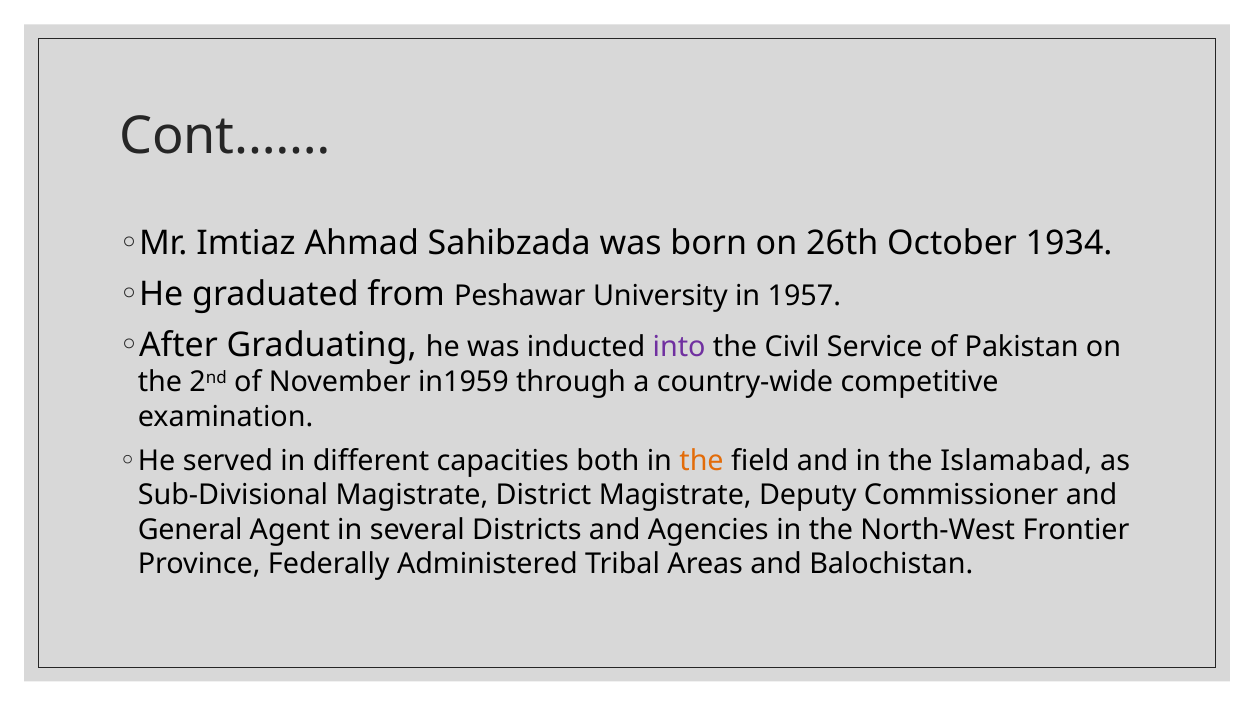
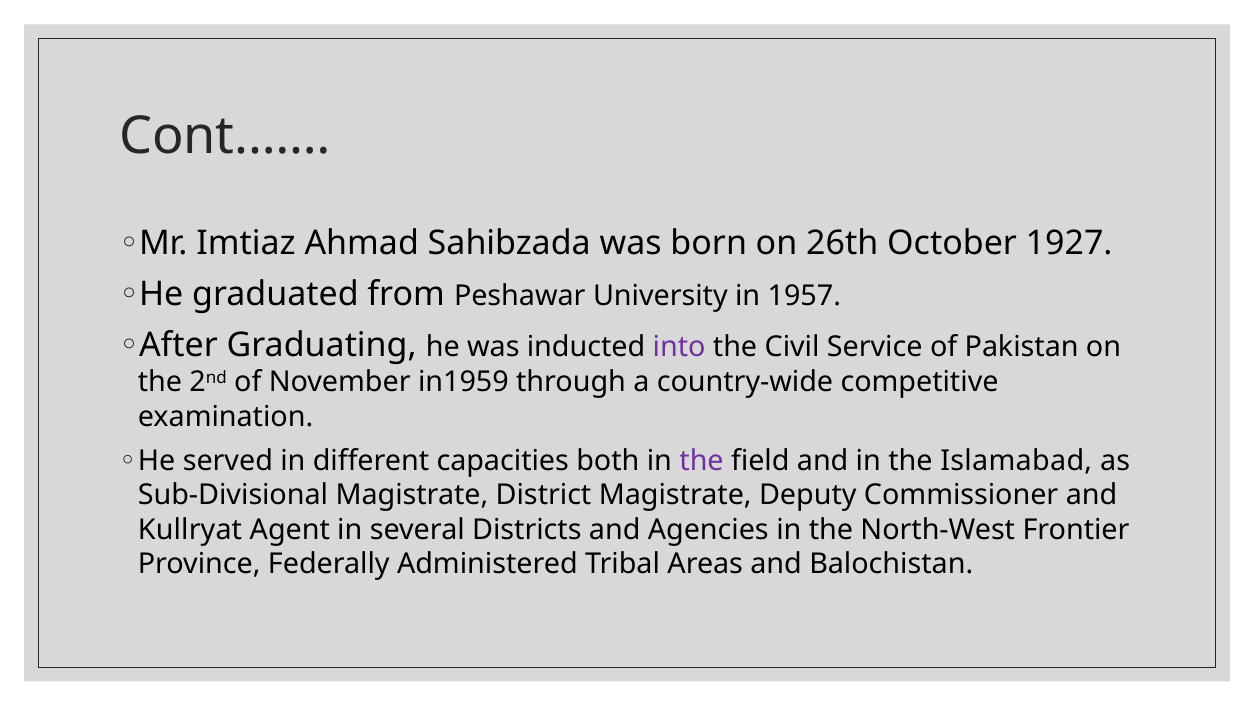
1934: 1934 -> 1927 (1069, 243)
the colour: orange -> purple (702, 461)
General: General -> Kullryat (190, 529)
